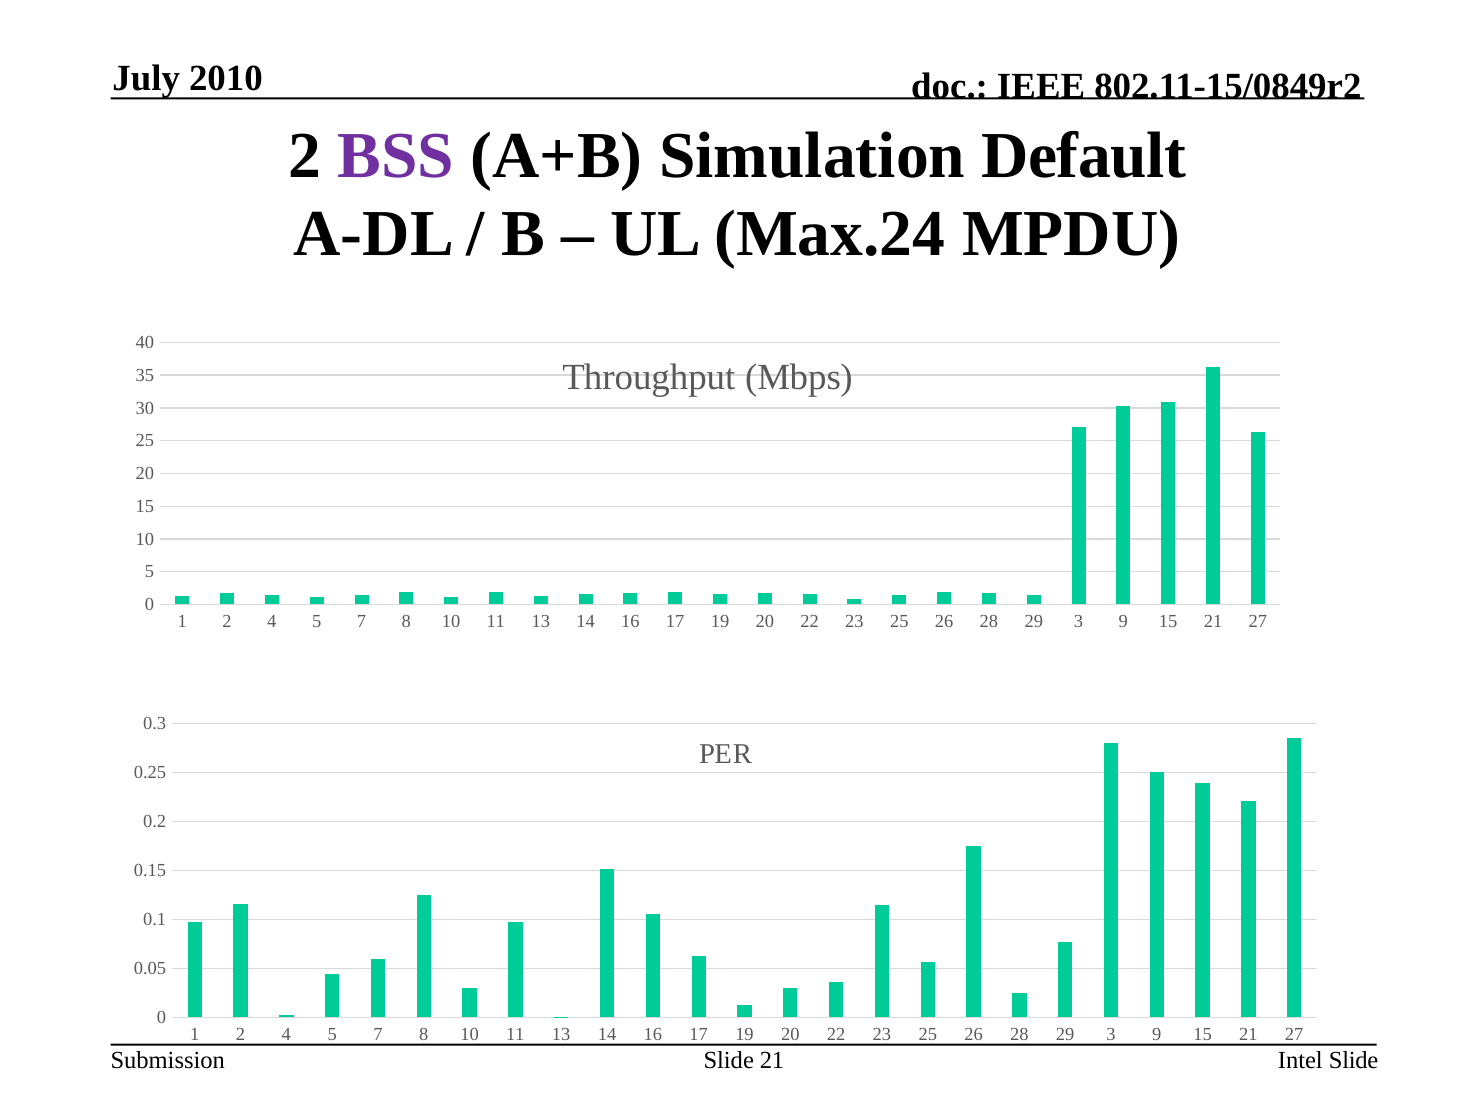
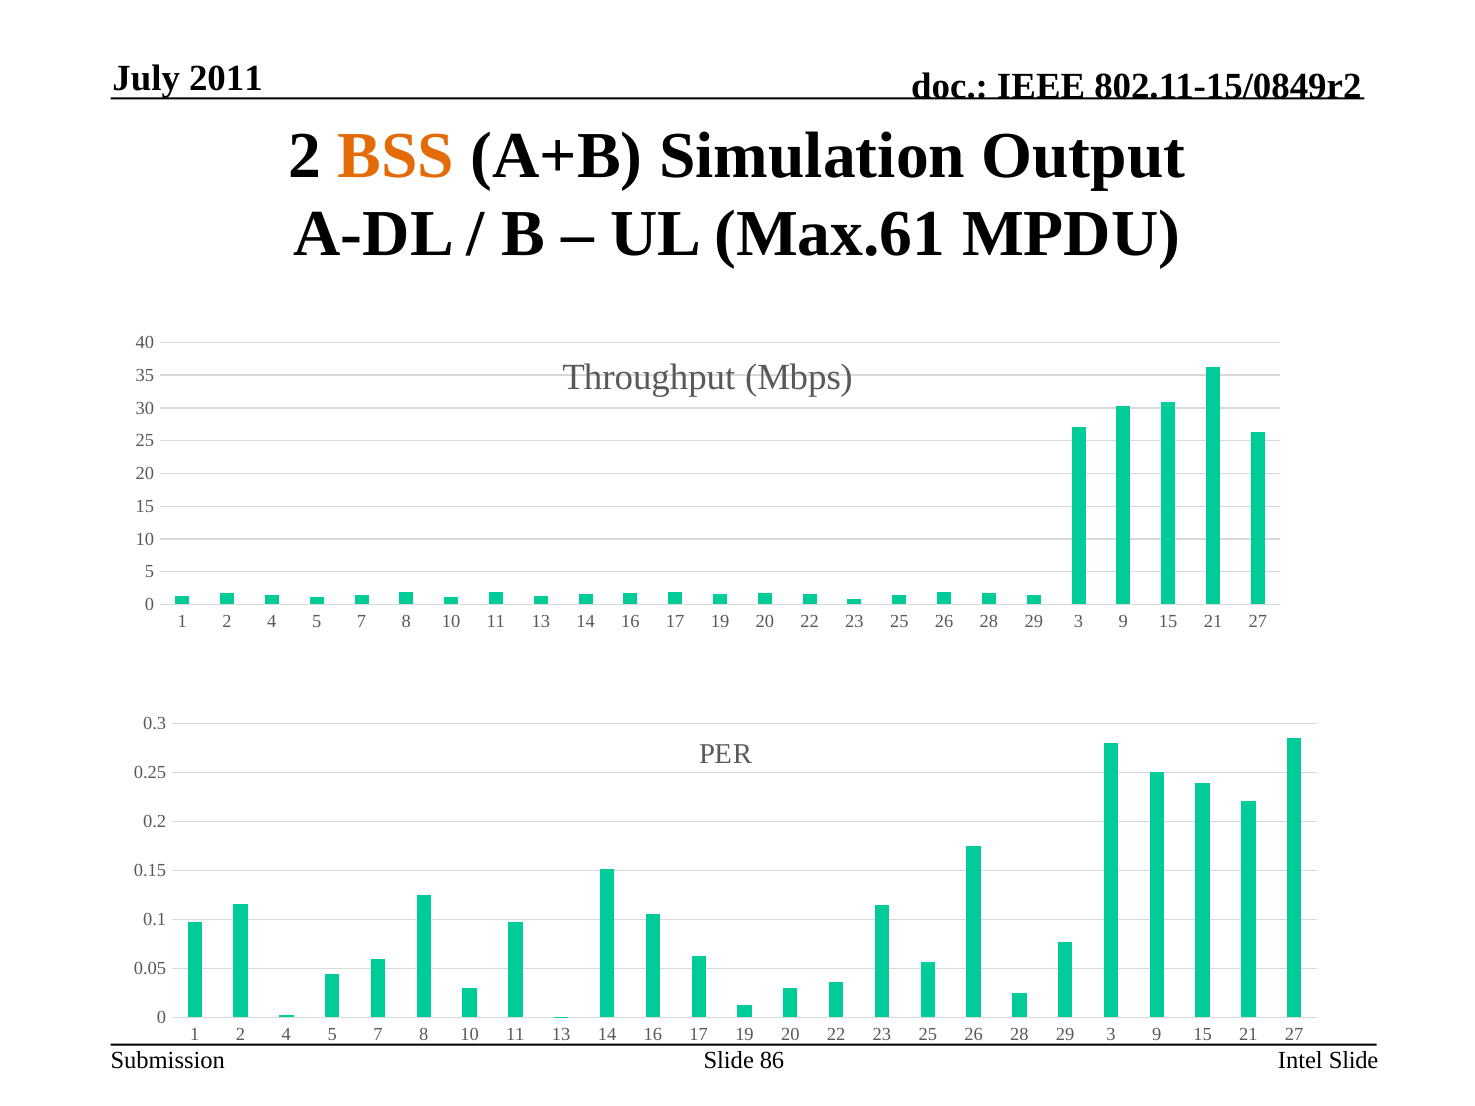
2010: 2010 -> 2011 (226, 79)
BSS colour: purple -> orange (396, 156)
Default: Default -> Output (1084, 156)
Max.24: Max.24 -> Max.61 (830, 234)
Slide 21: 21 -> 86 (772, 1061)
